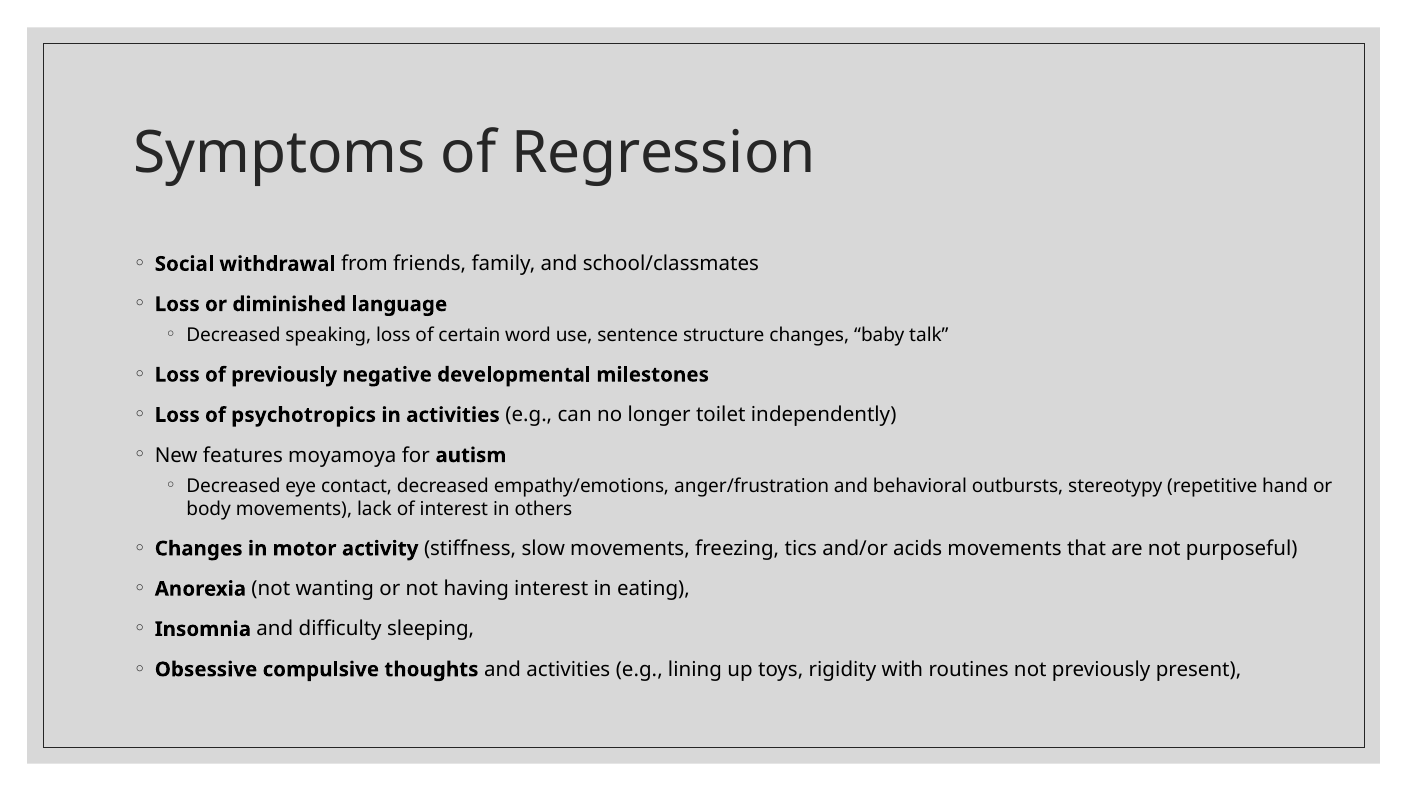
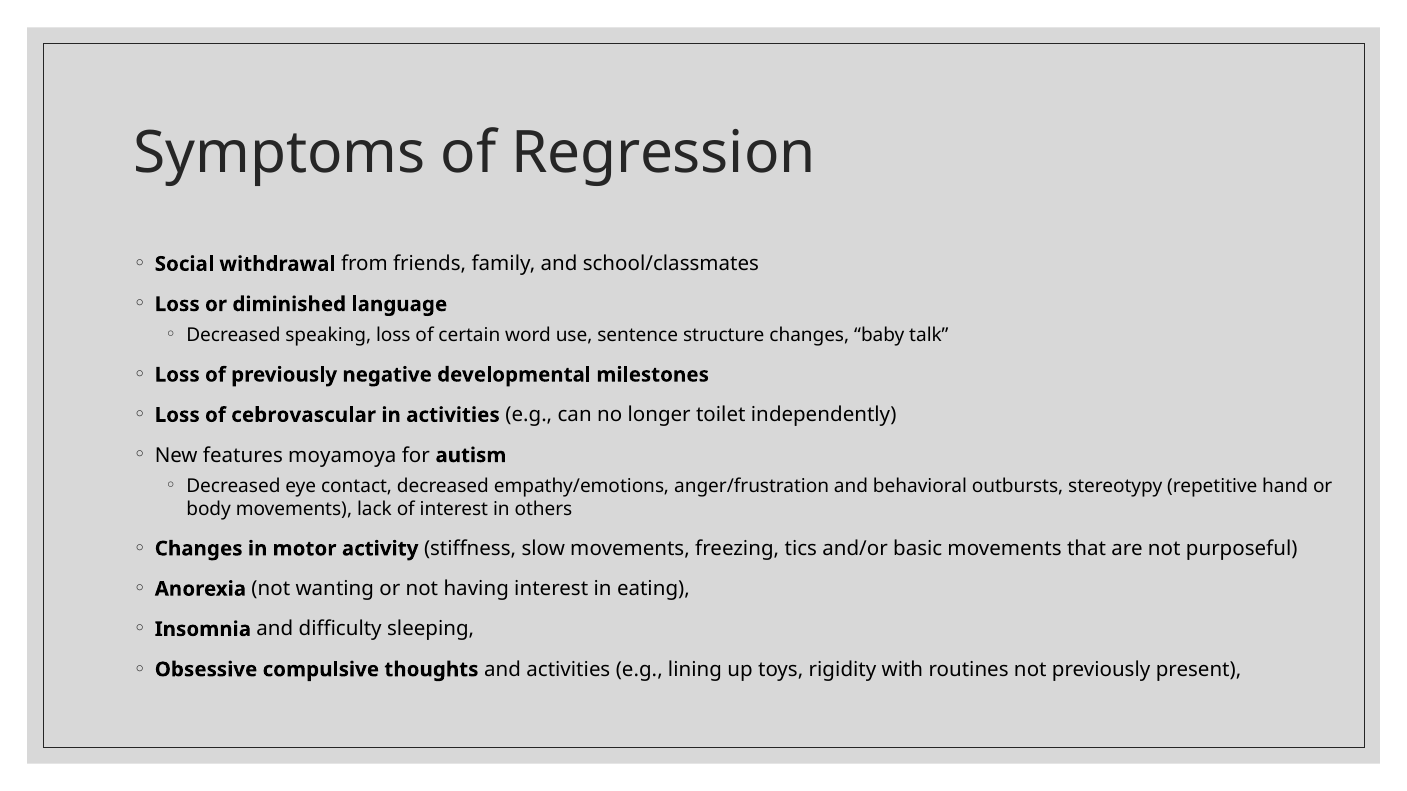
psychotropics: psychotropics -> cebrovascular (304, 415)
acids: acids -> basic (918, 549)
